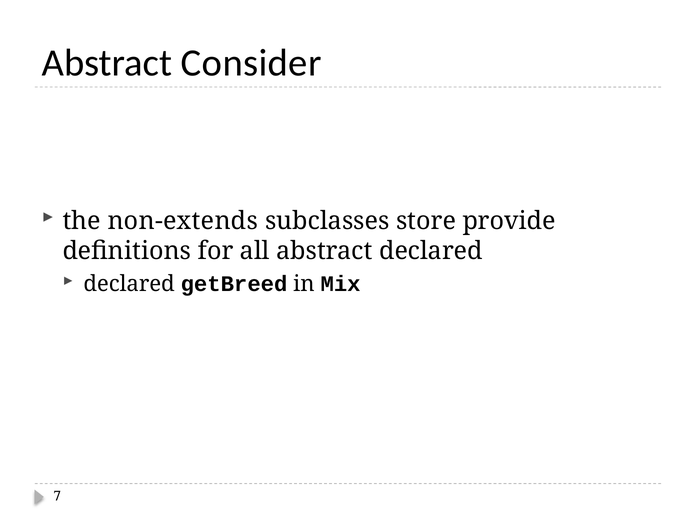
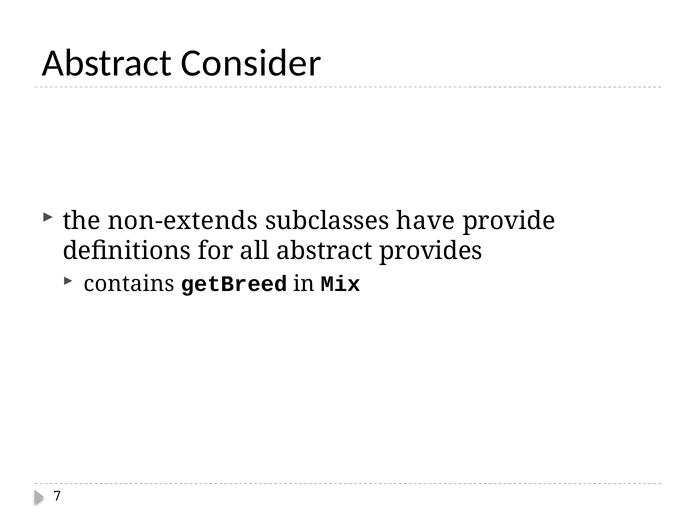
store: store -> have (426, 221)
abstract declared: declared -> provides (431, 251)
declared: declared -> contains (129, 284)
